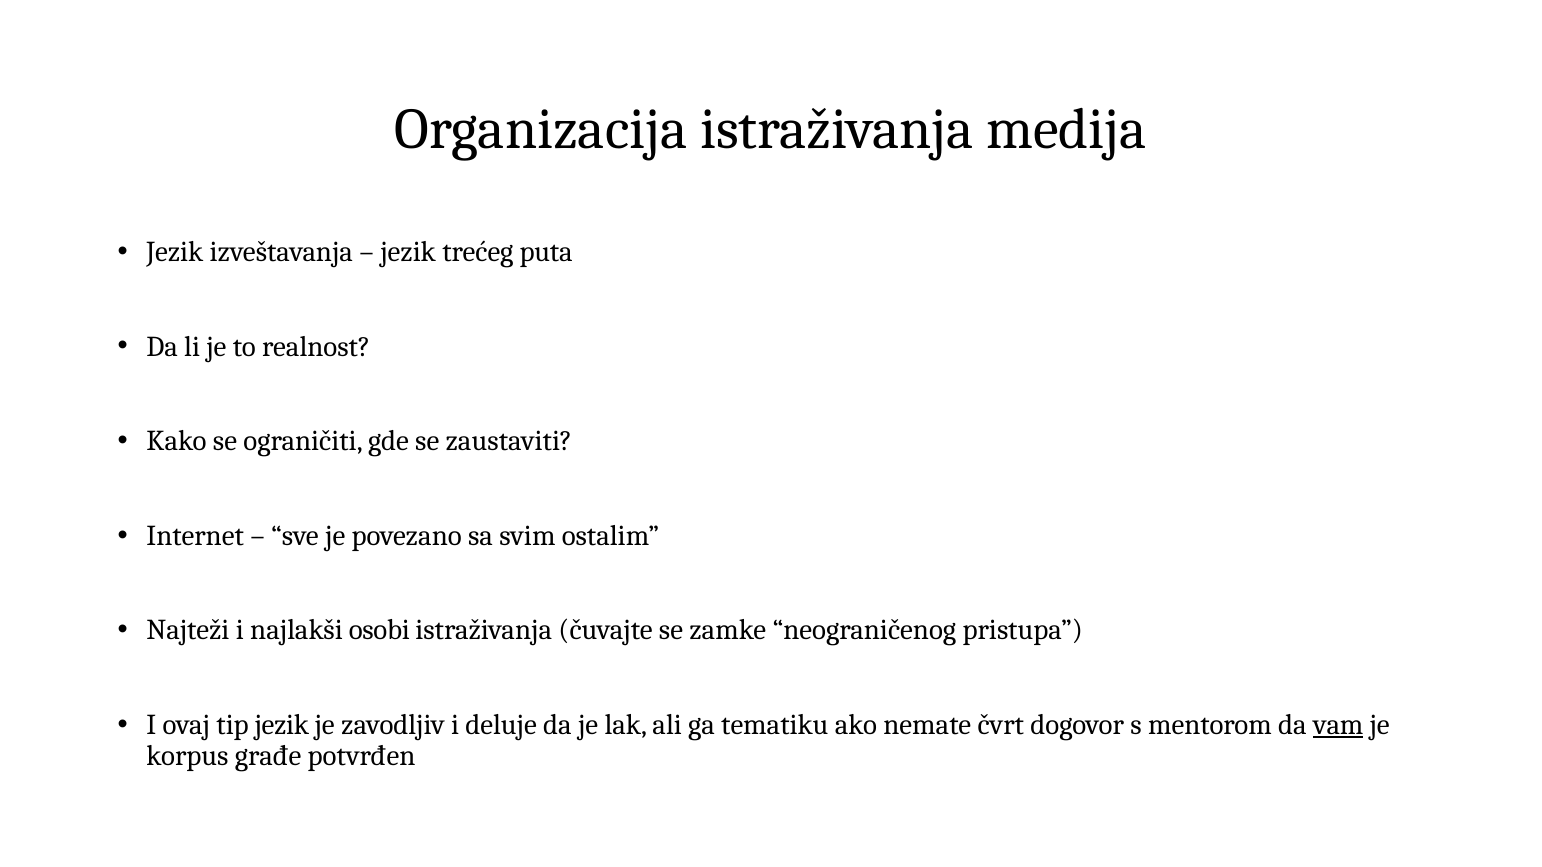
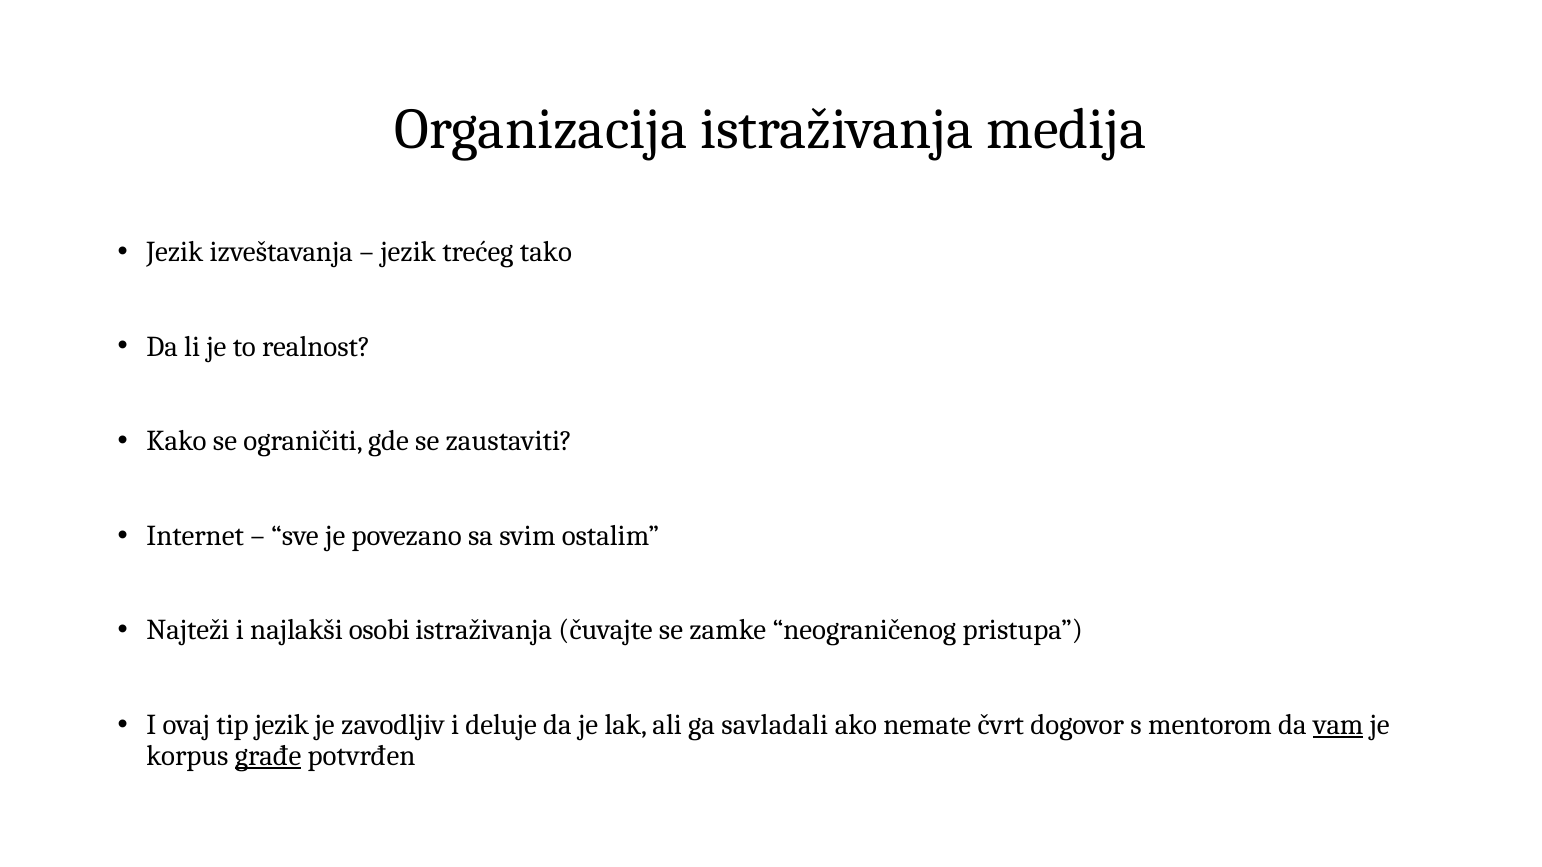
puta: puta -> tako (546, 252)
tematiku: tematiku -> savladali (775, 725)
građe underline: none -> present (268, 756)
